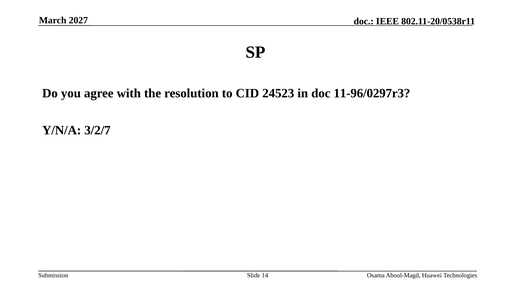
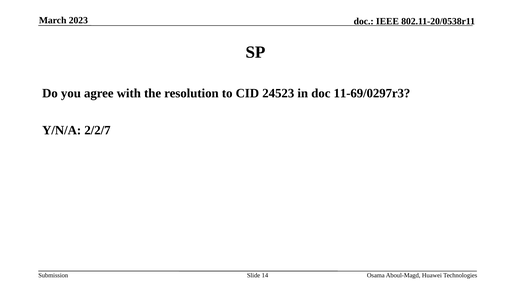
2027: 2027 -> 2023 (78, 20)
11-96/0297r3: 11-96/0297r3 -> 11-69/0297r3 (372, 94)
3/2/7: 3/2/7 -> 2/2/7 (97, 131)
